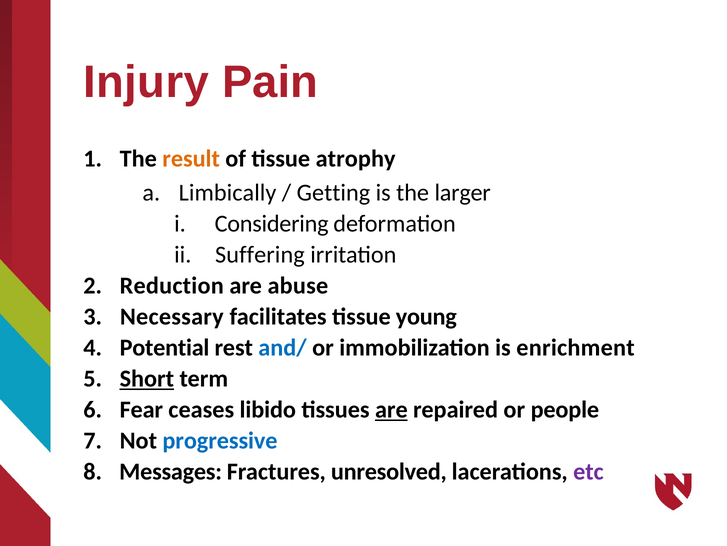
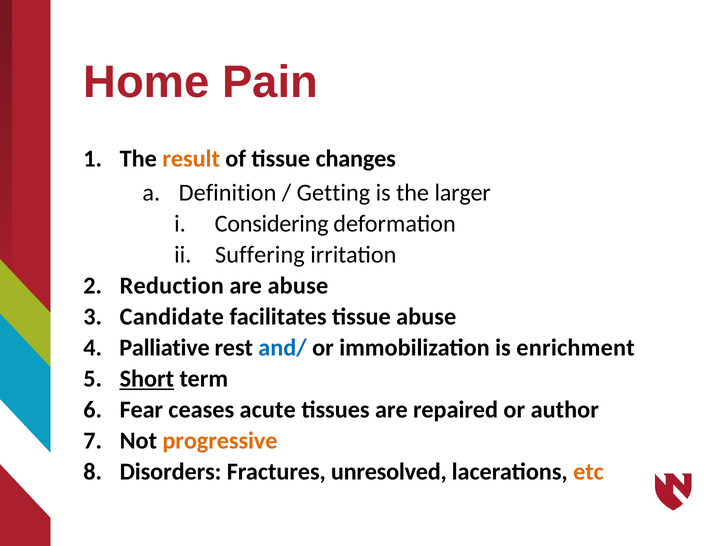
Injury: Injury -> Home (146, 82)
atrophy: atrophy -> changes (356, 158)
Limbically: Limbically -> Definition (228, 193)
Necessary: Necessary -> Candidate (172, 316)
tissue young: young -> abuse (426, 316)
Potential: Potential -> Palliative (165, 347)
libido: libido -> acute (268, 409)
are underline: present -> none (391, 409)
people: people -> author (565, 409)
progressive colour: blue -> orange (220, 440)
Messages: Messages -> Disorders (171, 471)
etc colour: purple -> orange (588, 471)
